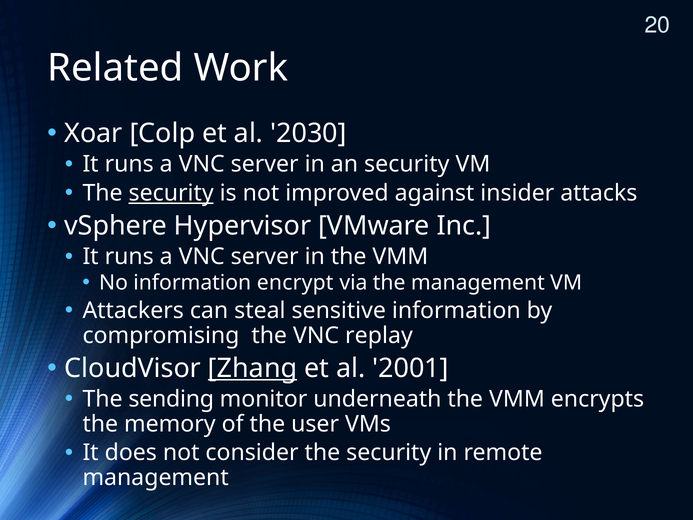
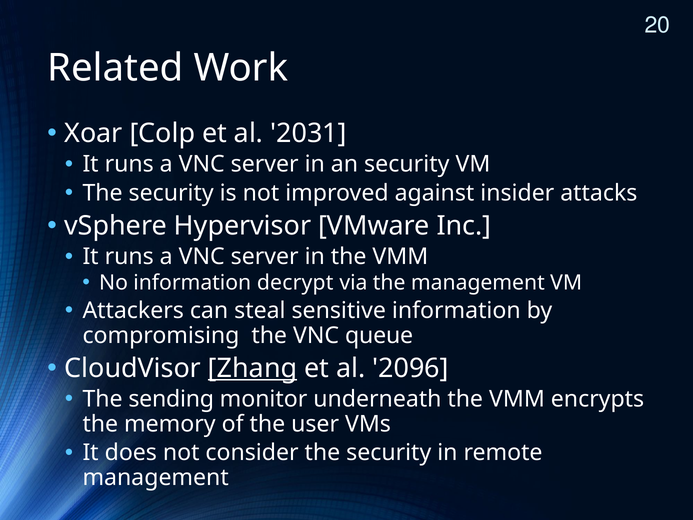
2030: 2030 -> 2031 (308, 133)
security underline: present -> none (171, 193)
encrypt: encrypt -> decrypt (295, 283)
replay: replay -> queue (379, 335)
2001: 2001 -> 2096 (410, 368)
